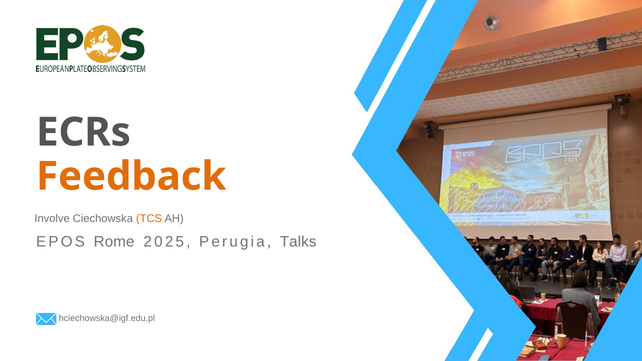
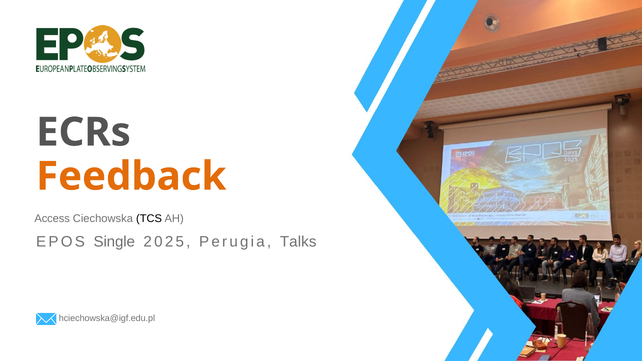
Involve: Involve -> Access (52, 219)
TCS colour: orange -> black (149, 219)
Rome: Rome -> Single (114, 242)
